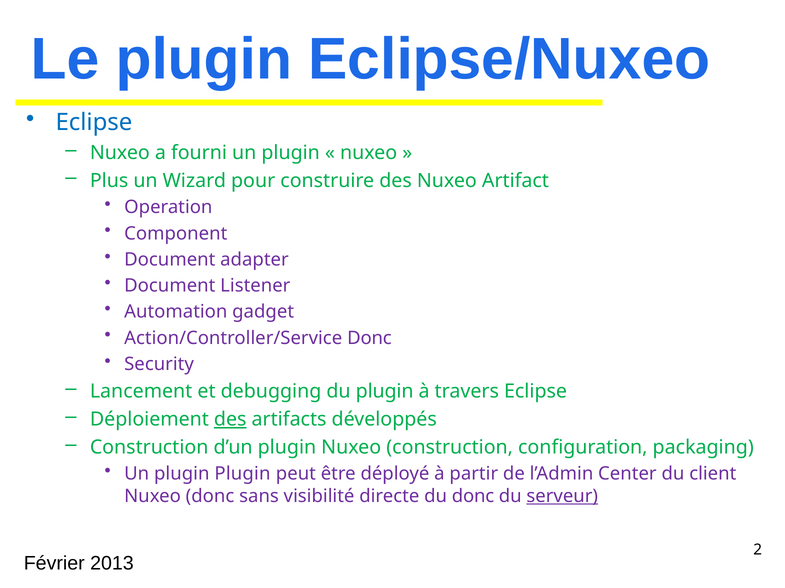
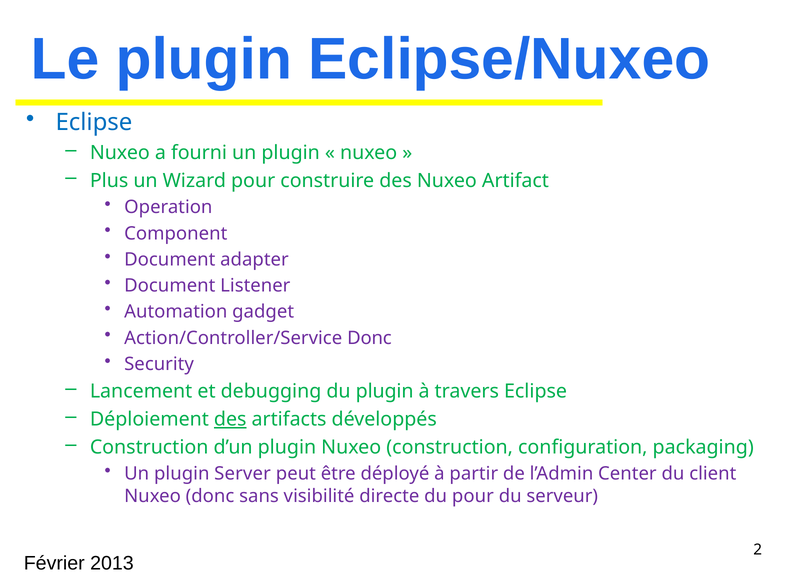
plugin Plugin: Plugin -> Server (243, 474)
du donc: donc -> pour (473, 497)
serveur underline: present -> none (562, 497)
